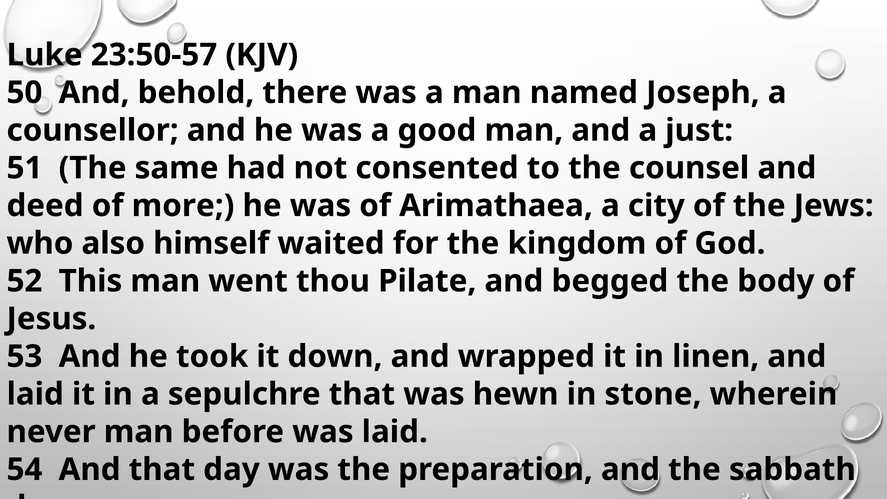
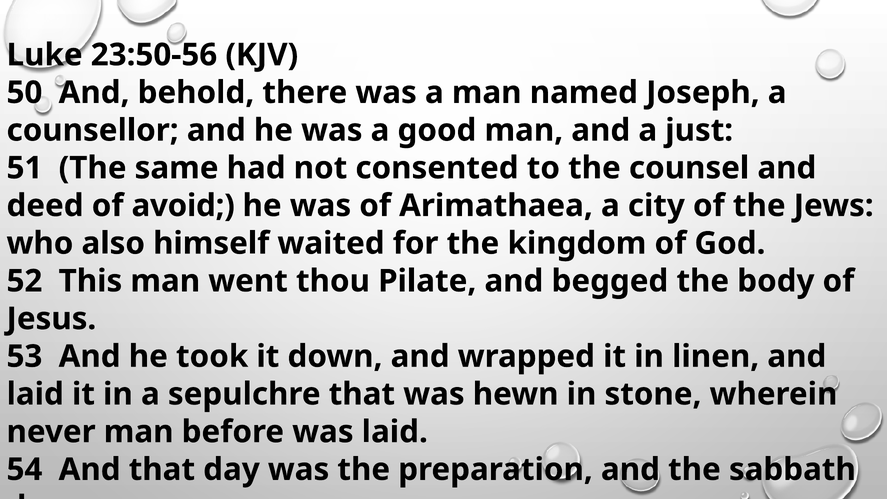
23:50-57: 23:50-57 -> 23:50-56 (154, 55)
more: more -> avoid (183, 206)
